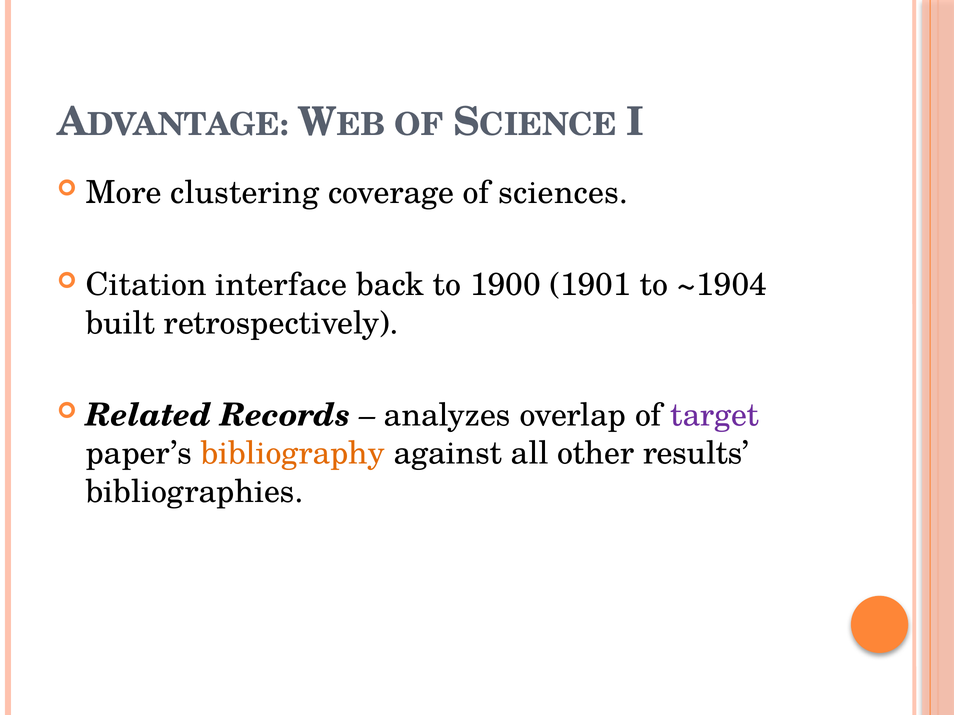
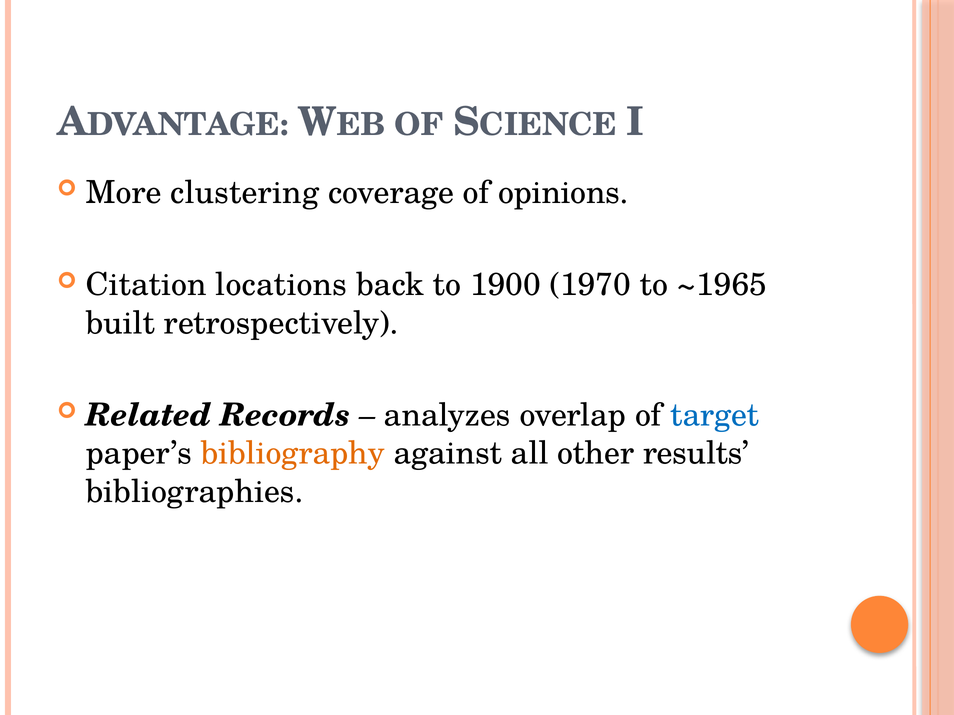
sciences: sciences -> opinions (563, 193)
interface: interface -> locations (281, 285)
1901: 1901 -> 1970 (590, 285)
~1904: ~1904 -> ~1965 (722, 285)
target colour: purple -> blue (715, 416)
